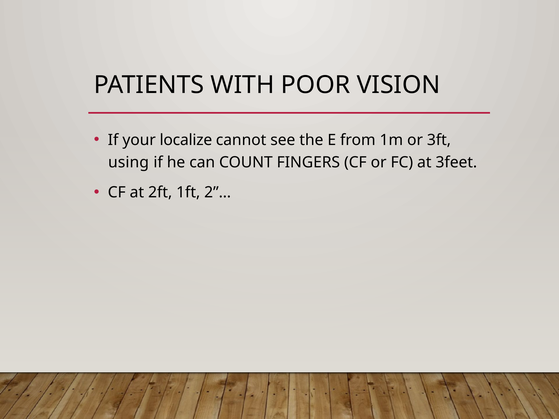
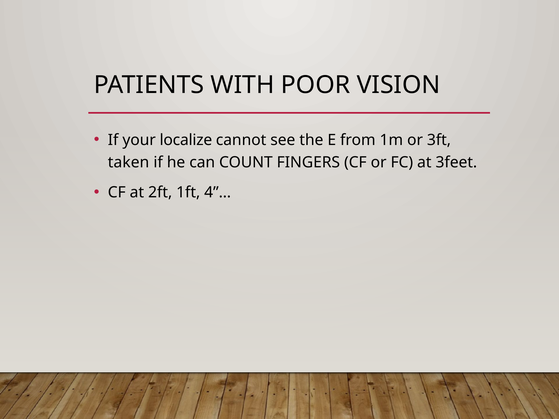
using: using -> taken (129, 163)
2”…: 2”… -> 4”… (218, 193)
